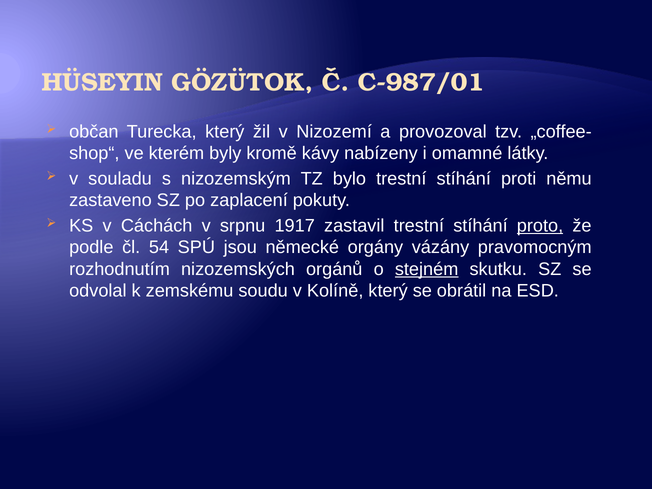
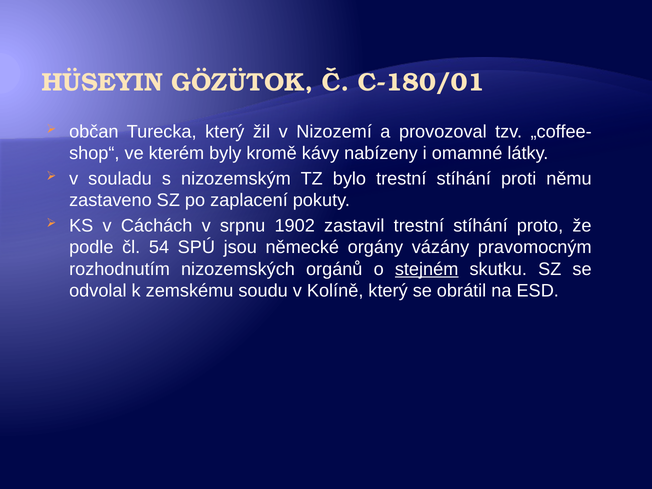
C-987/01: C-987/01 -> C-180/01 (421, 82)
1917: 1917 -> 1902 (295, 226)
proto underline: present -> none (540, 226)
